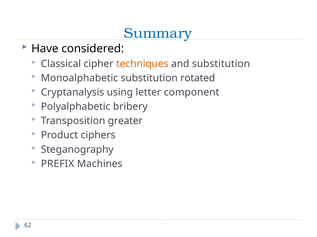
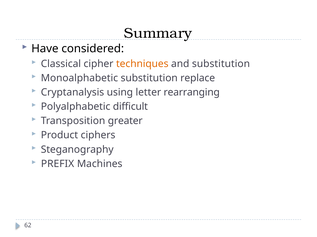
Summary colour: blue -> black (158, 33)
rotated: rotated -> replace (198, 78)
component: component -> rearranging (192, 93)
bribery: bribery -> difficult (130, 107)
